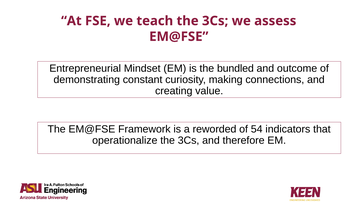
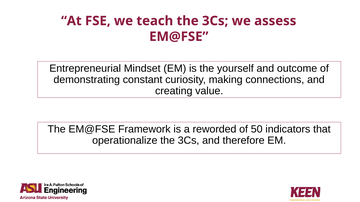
bundled: bundled -> yourself (235, 68)
54: 54 -> 50 (257, 129)
